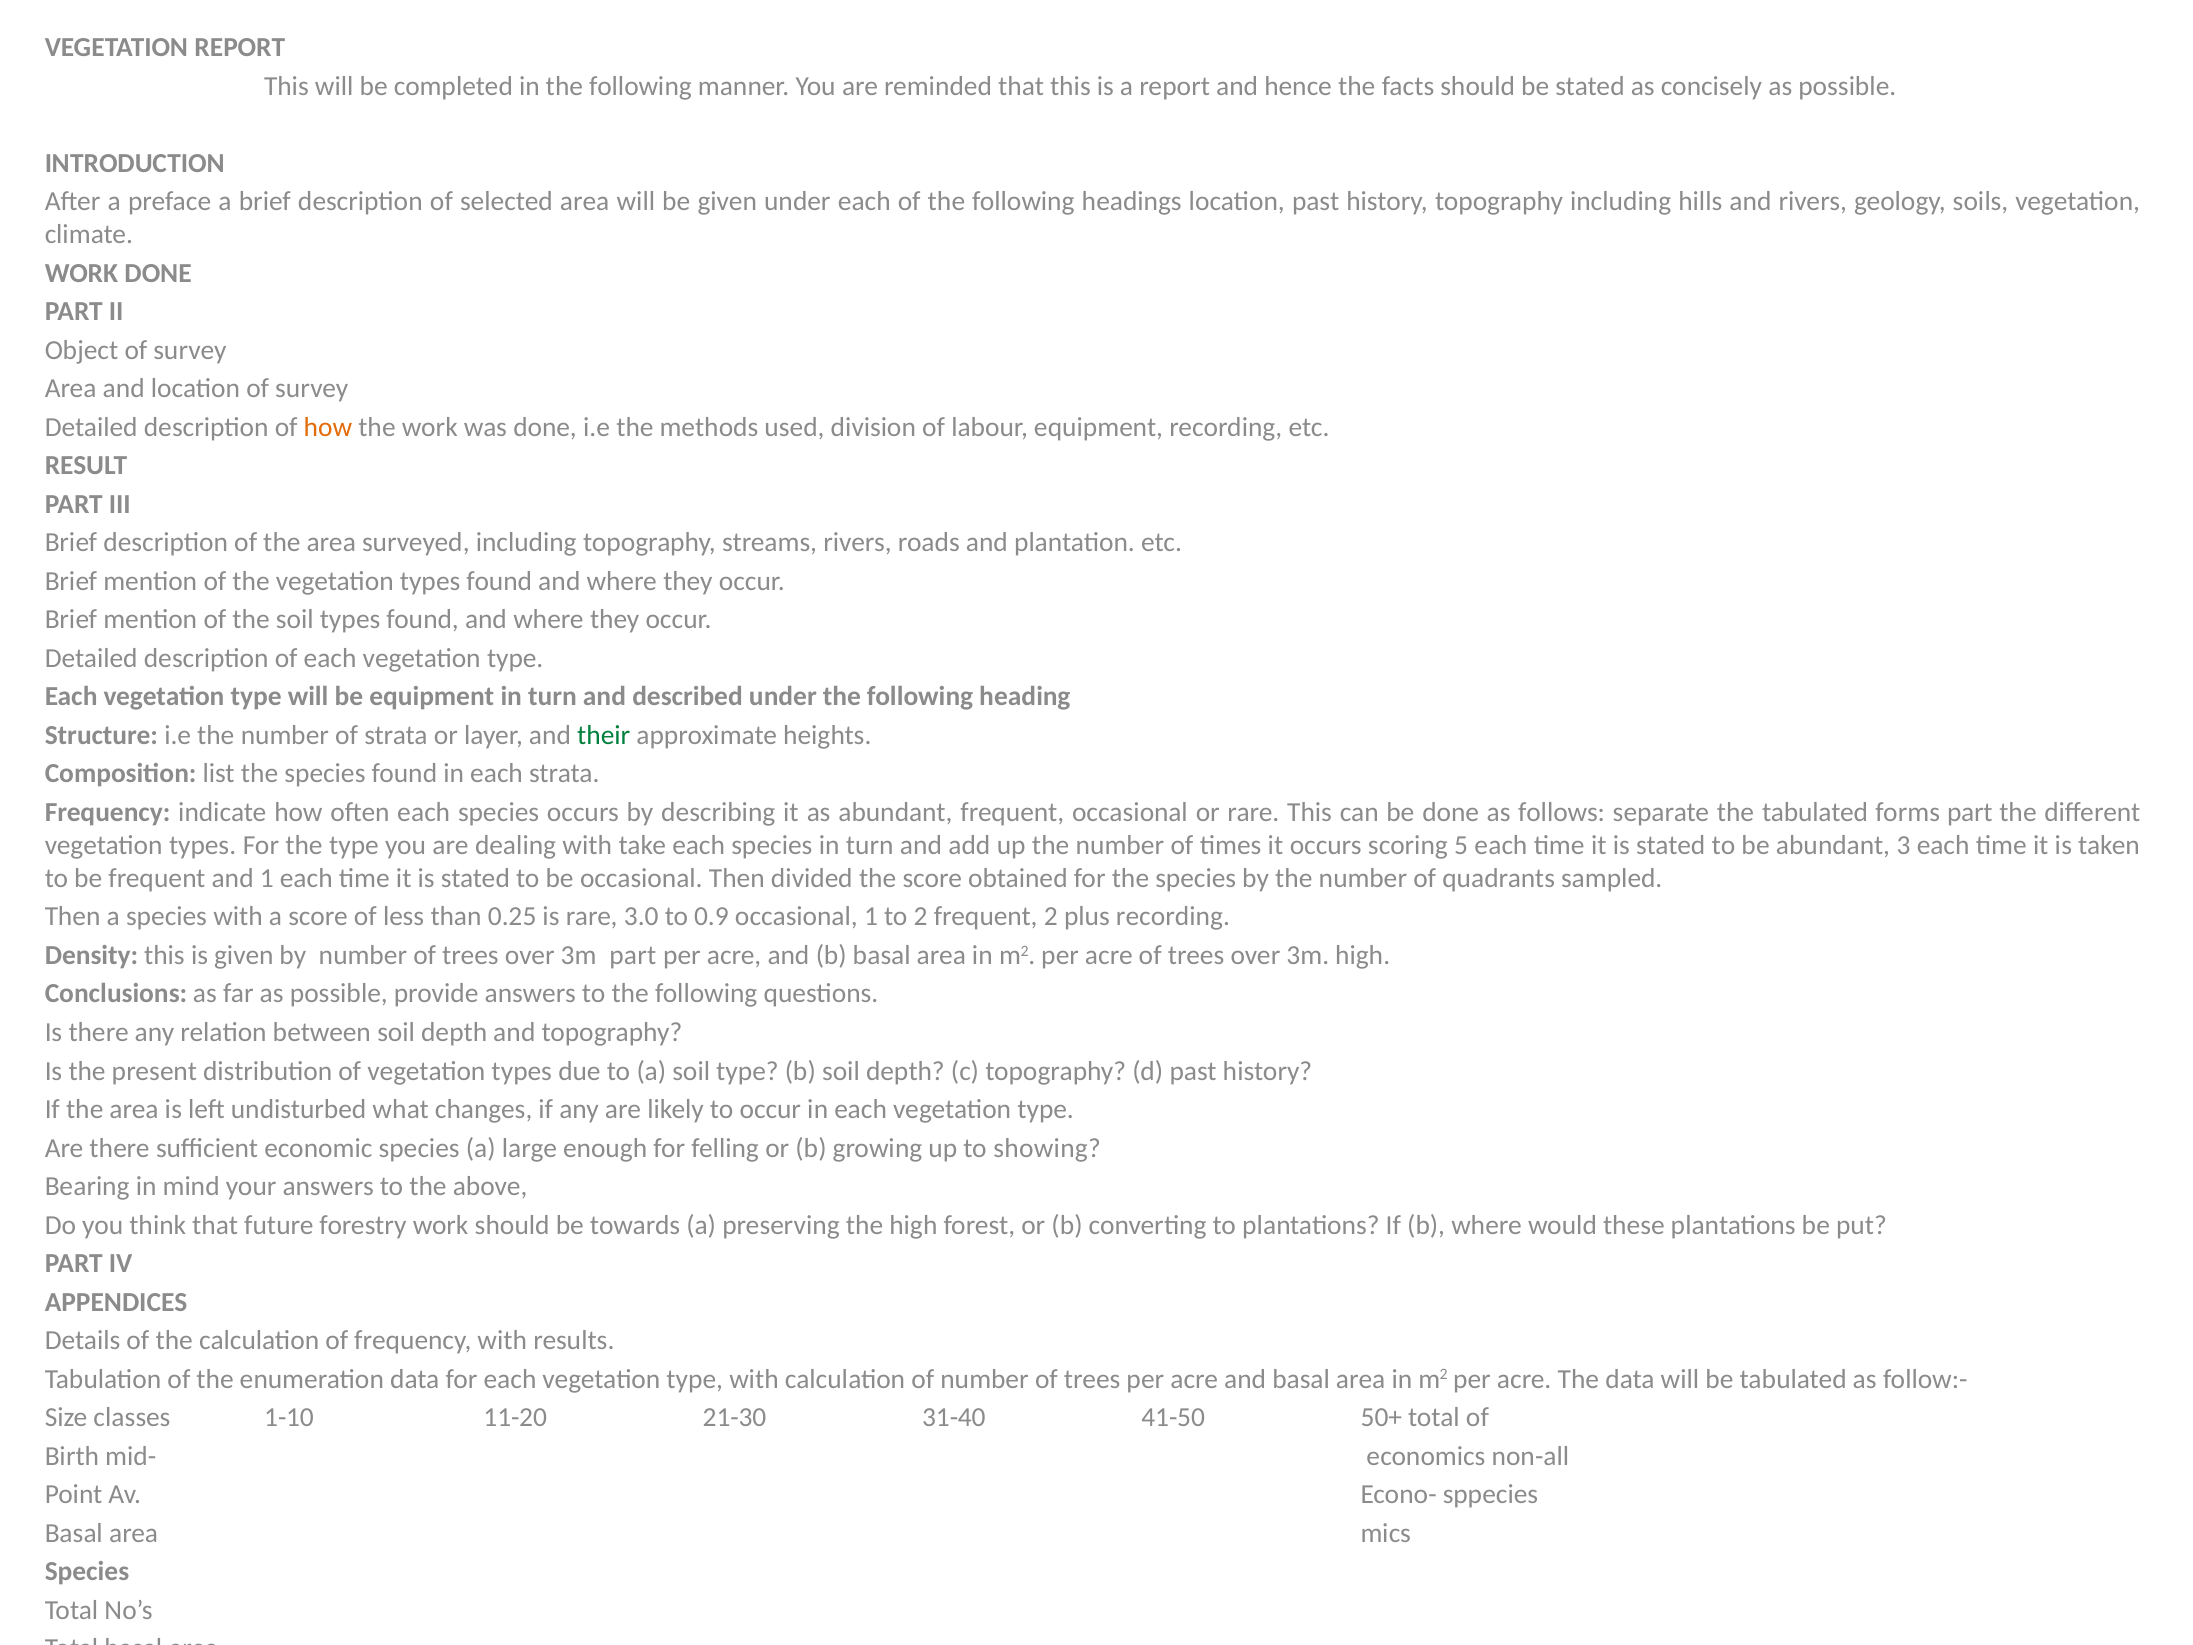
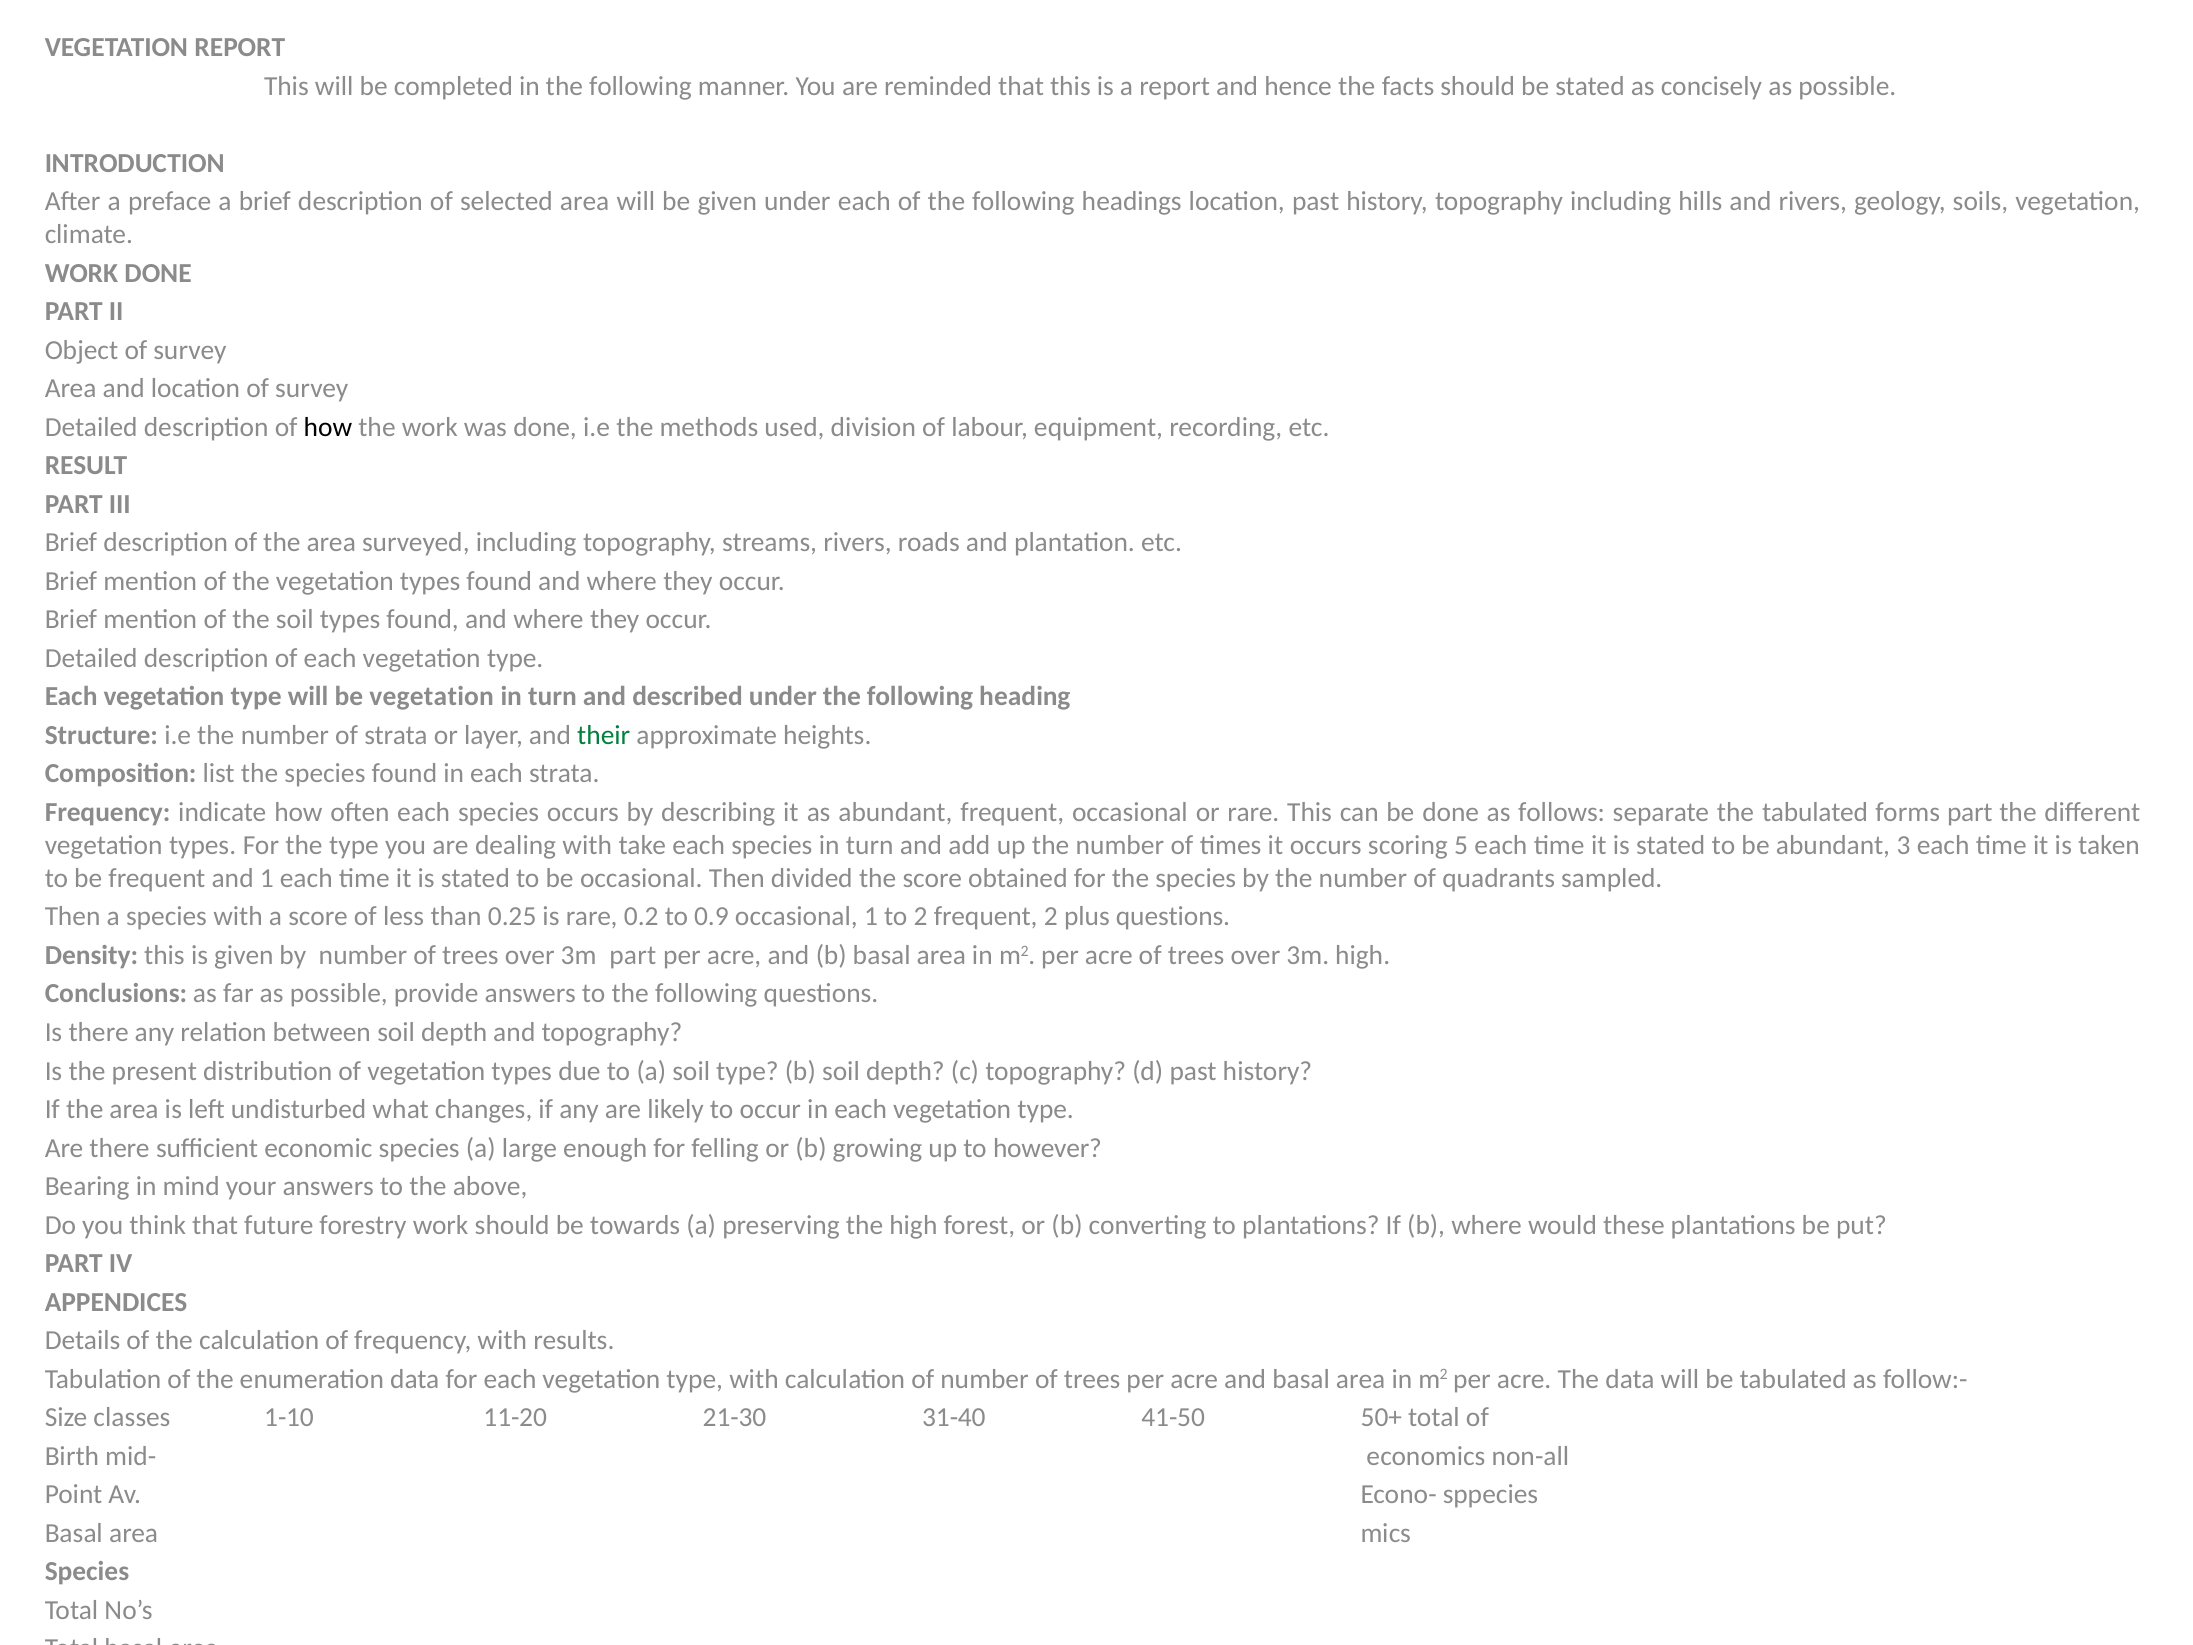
how colour: orange -> black (328, 427)
be equipment: equipment -> vegetation (432, 697)
3.0: 3.0 -> 0.2 (641, 917)
plus recording: recording -> questions (1173, 917)
to showing: showing -> however (1047, 1148)
